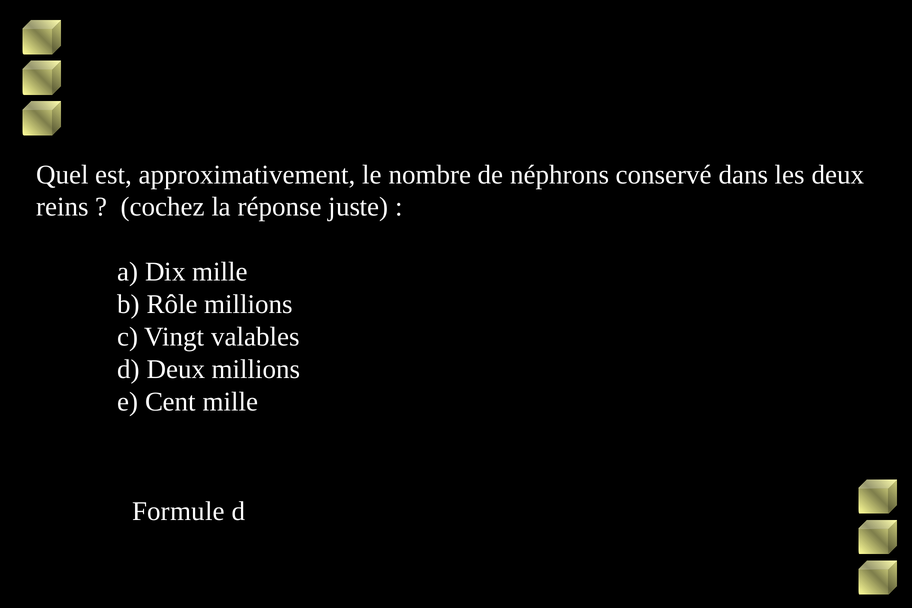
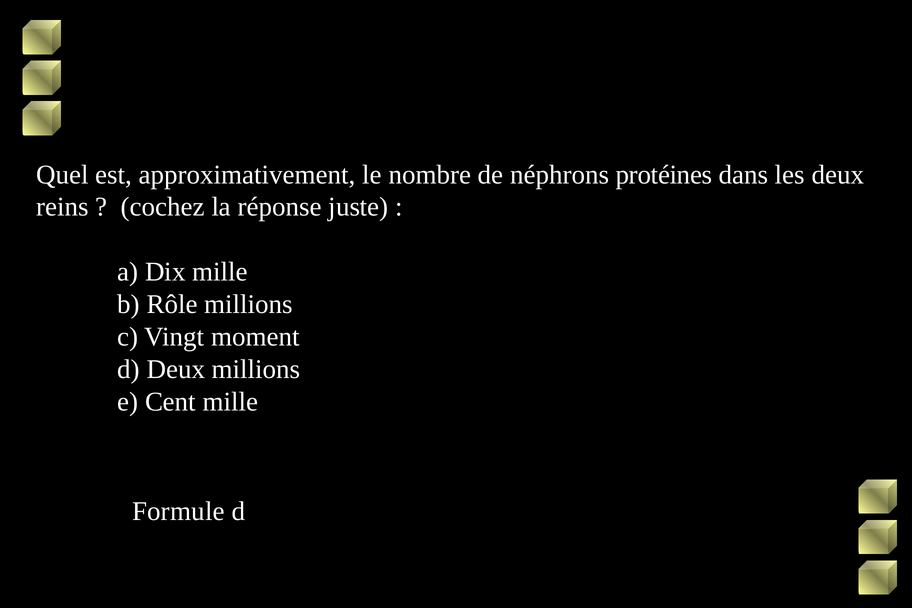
conservé: conservé -> protéines (664, 175)
valables: valables -> moment (255, 337)
